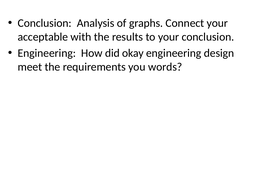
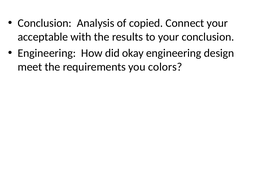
graphs: graphs -> copied (146, 23)
words: words -> colors (165, 67)
